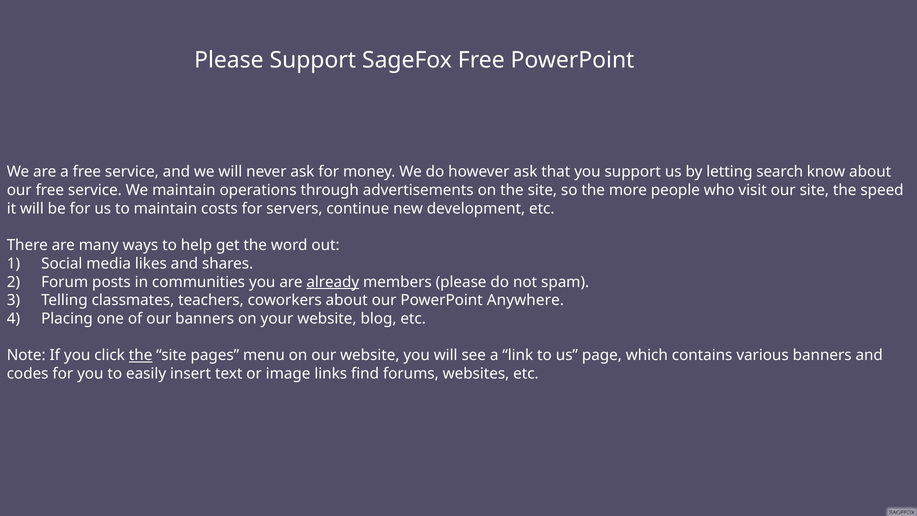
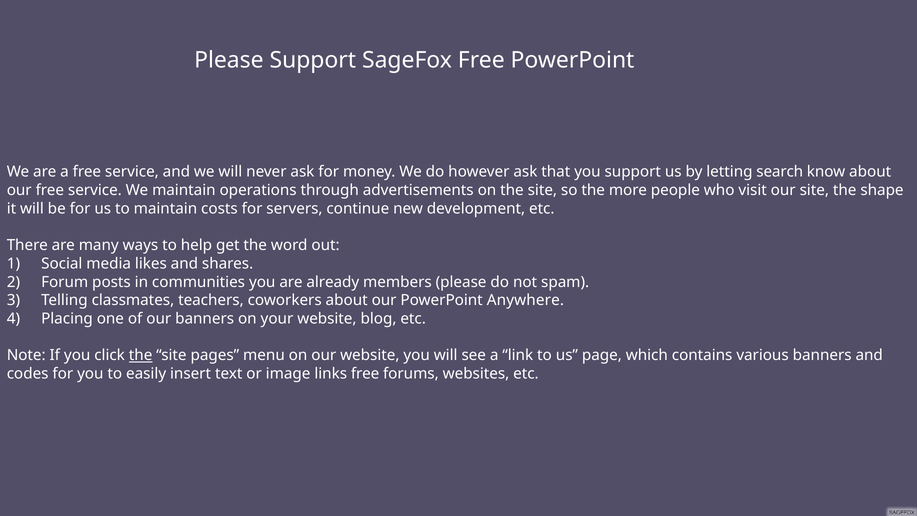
speed: speed -> shape (882, 190)
already underline: present -> none (333, 282)
links find: find -> free (365, 374)
